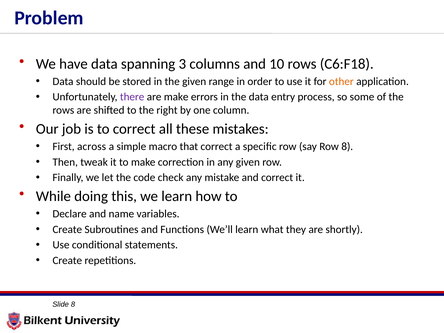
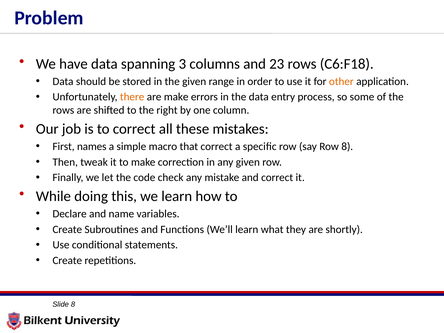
10: 10 -> 23 (277, 64)
there colour: purple -> orange (132, 97)
across: across -> names (92, 147)
